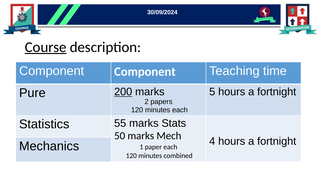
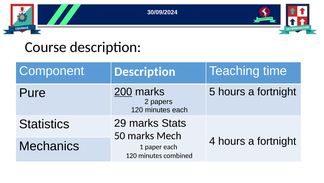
Course underline: present -> none (46, 47)
Component Component: Component -> Description (145, 71)
55: 55 -> 29 (120, 123)
